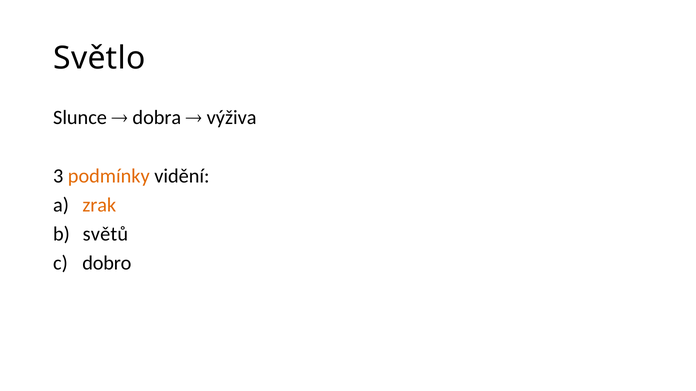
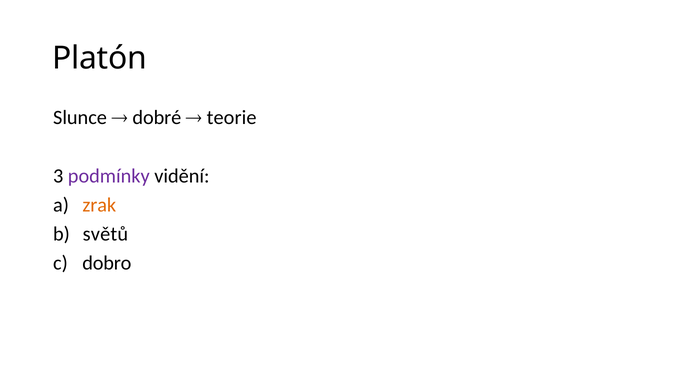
Světlo: Světlo -> Platón (100, 58)
dobra: dobra -> dobré (157, 118)
výživa: výživa -> teorie (232, 118)
podmínky colour: orange -> purple (109, 176)
